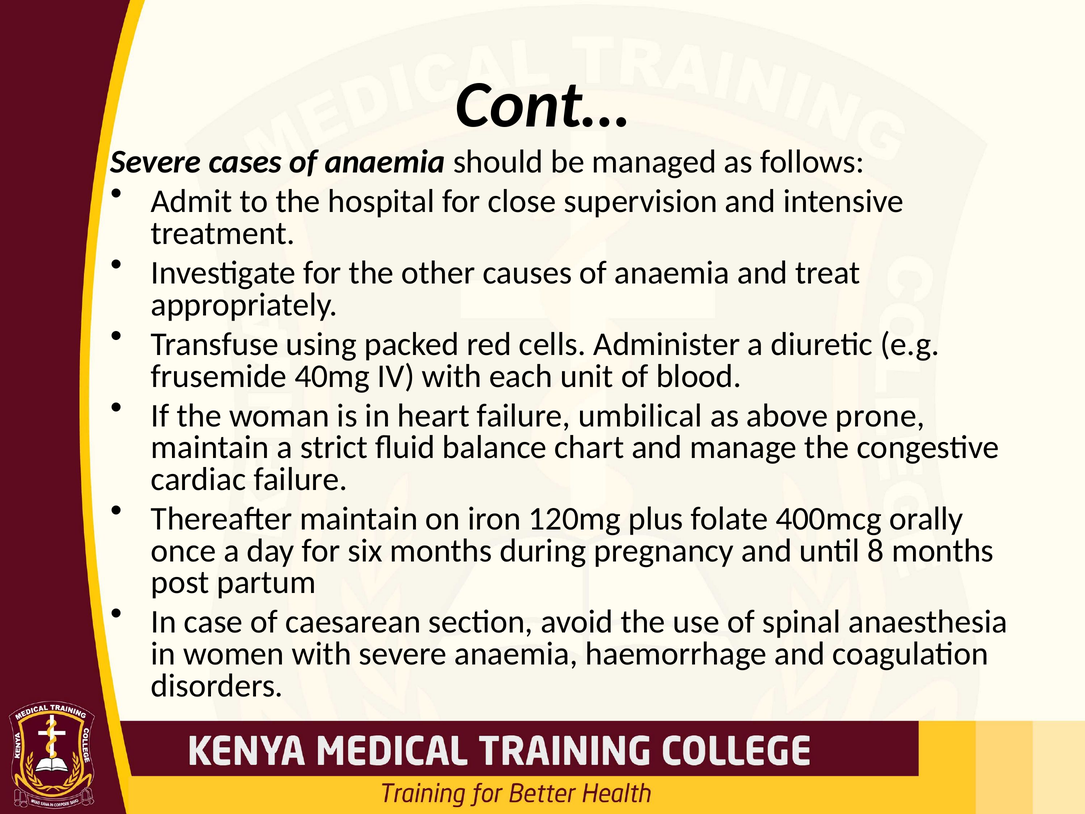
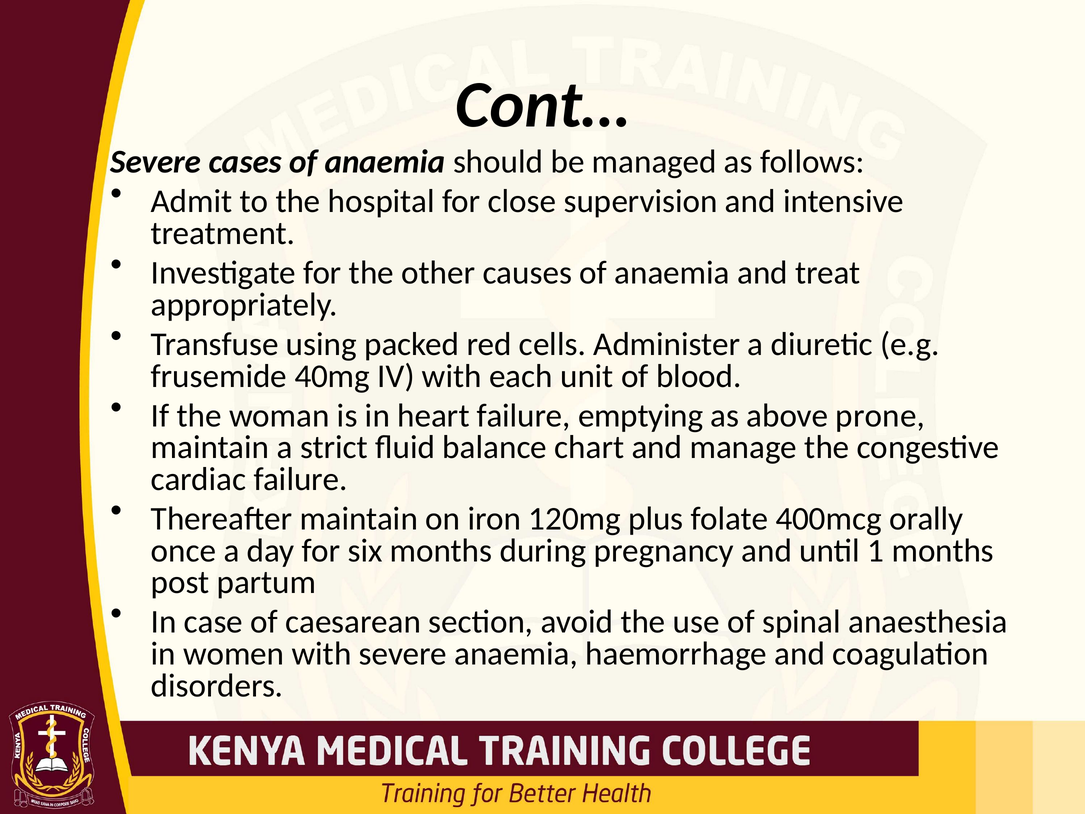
umbilical: umbilical -> emptying (641, 415)
8: 8 -> 1 (876, 550)
